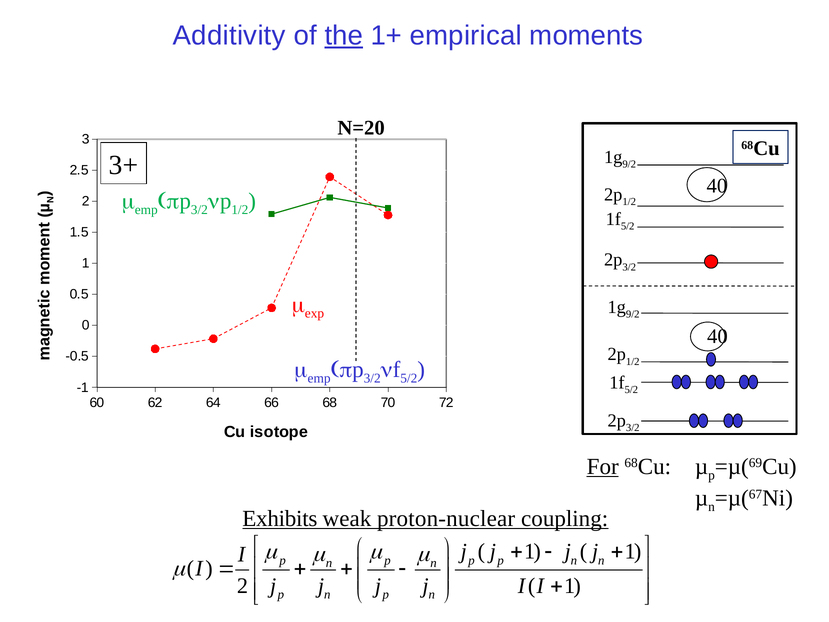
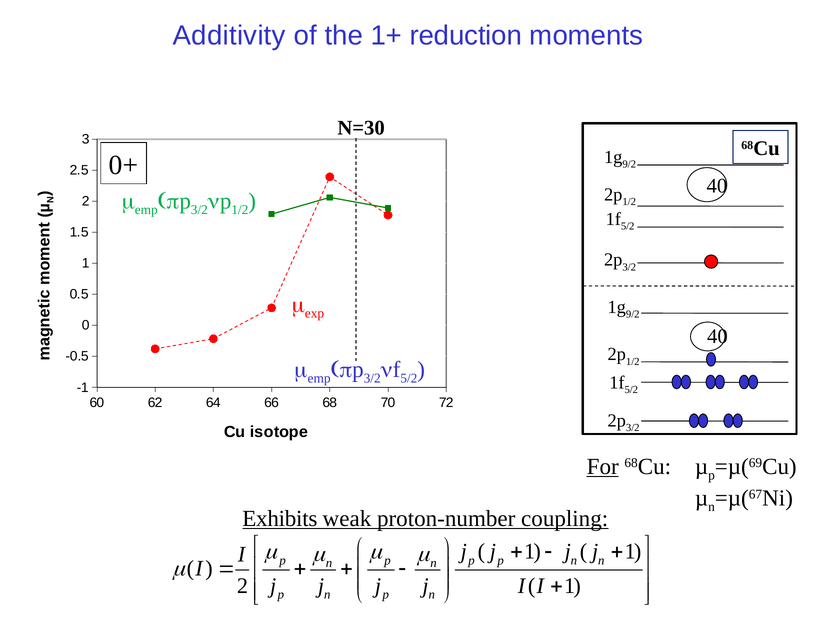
the underline: present -> none (344, 36)
empirical: empirical -> reduction (466, 36)
N=20: N=20 -> N=30 (361, 128)
3+: 3+ -> 0+ (124, 165)
proton-nuclear: proton-nuclear -> proton-number (446, 518)
